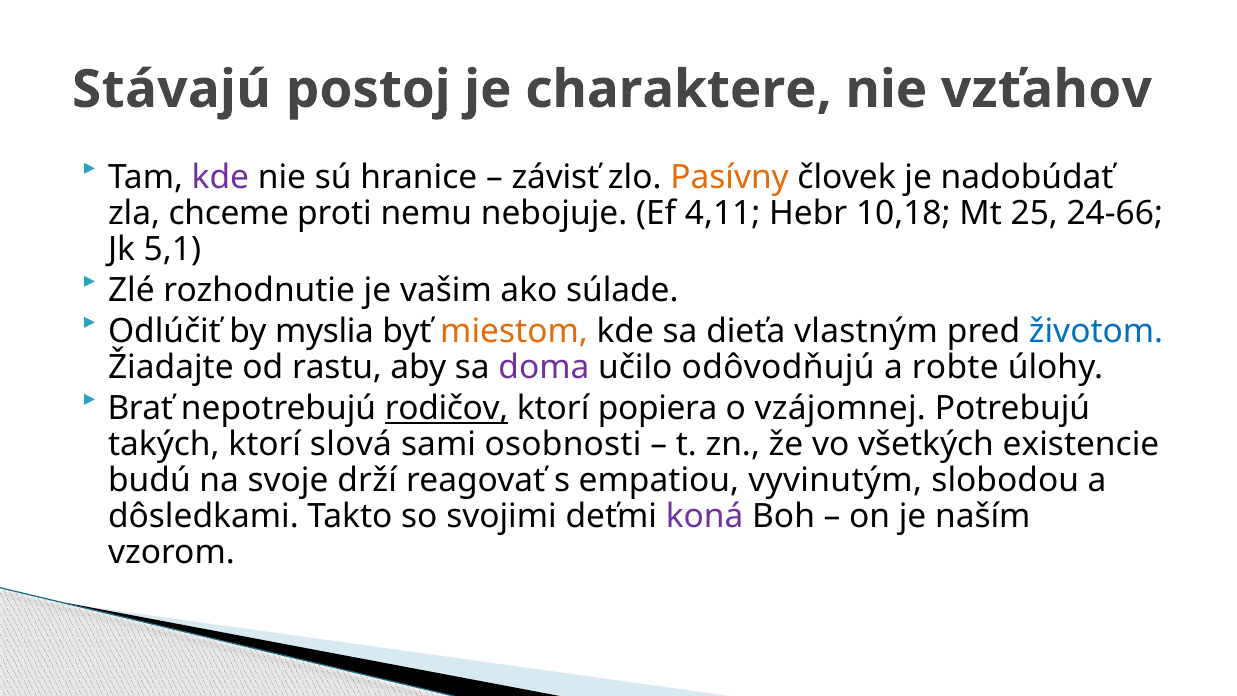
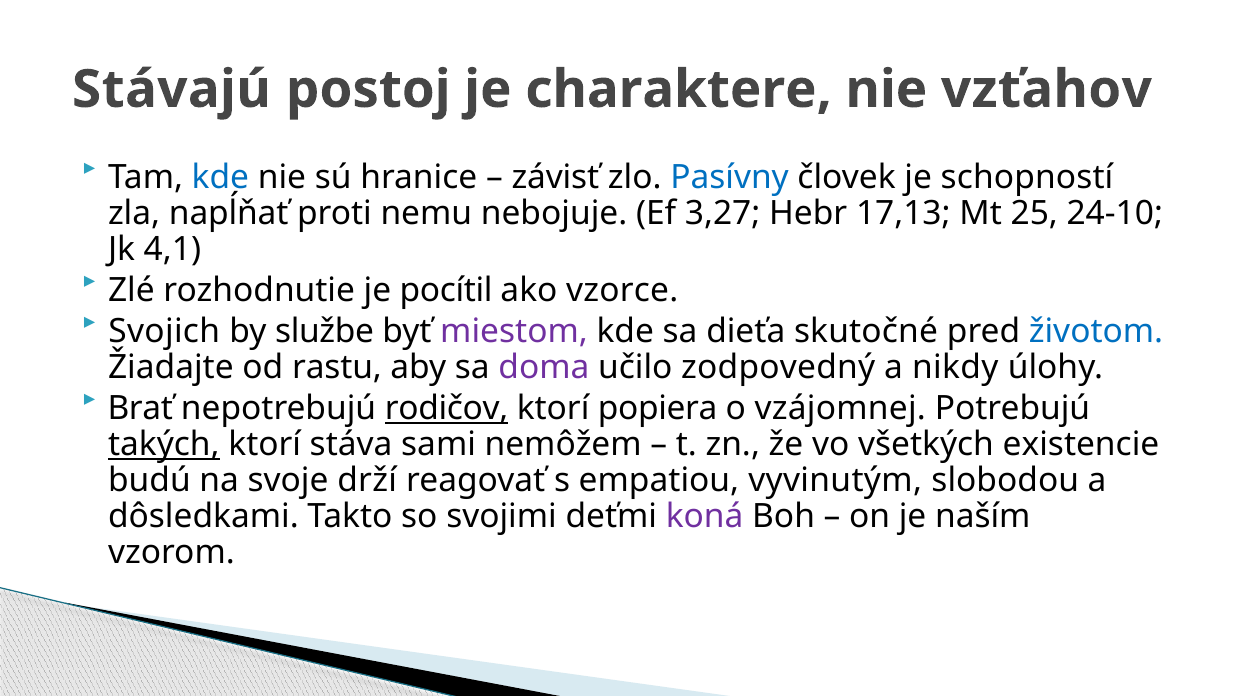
kde colour: purple -> blue (220, 177)
Pasívny colour: orange -> blue (730, 177)
nadobúdať: nadobúdať -> schopností (1027, 177)
chceme: chceme -> napĺňať (229, 213)
4,11: 4,11 -> 3,27 (723, 213)
10,18: 10,18 -> 17,13 (903, 213)
24-66: 24-66 -> 24-10 (1115, 213)
5,1: 5,1 -> 4,1 (172, 250)
vašim: vašim -> pocítil (446, 290)
súlade: súlade -> vzorce (622, 290)
Odlúčiť: Odlúčiť -> Svojich (164, 331)
myslia: myslia -> službe (325, 331)
miestom colour: orange -> purple (514, 331)
vlastným: vlastným -> skutočné (866, 331)
odôvodňujú: odôvodňujú -> zodpovedný (778, 367)
robte: robte -> nikdy (955, 367)
takých underline: none -> present (164, 444)
slová: slová -> stáva (351, 444)
osobnosti: osobnosti -> nemôžem (563, 444)
